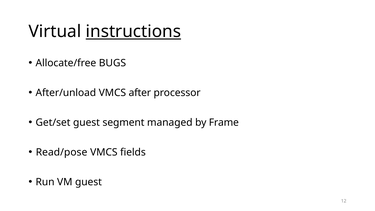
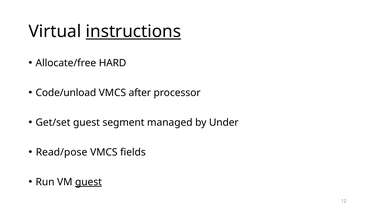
BUGS: BUGS -> HARD (113, 63)
After/unload: After/unload -> Code/unload (66, 93)
Frame: Frame -> Under (224, 122)
guest underline: none -> present (88, 182)
